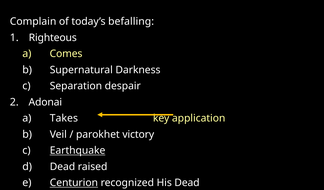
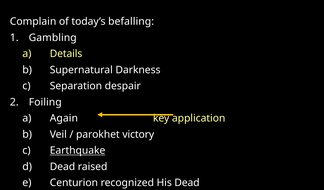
Righteous: Righteous -> Gambling (53, 38)
Comes: Comes -> Details (66, 54)
Adonai: Adonai -> Foiling (45, 102)
Takes: Takes -> Again (64, 118)
Centurion underline: present -> none (74, 183)
